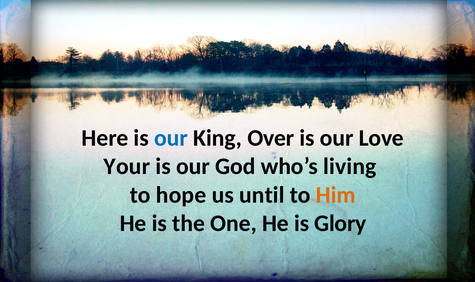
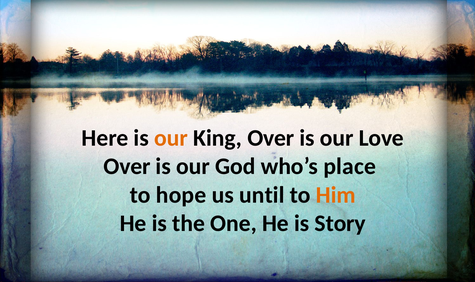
our colour: blue -> orange (171, 138)
Your: Your -> Over (127, 166)
living: living -> place (350, 166)
Glory: Glory -> Story (340, 223)
